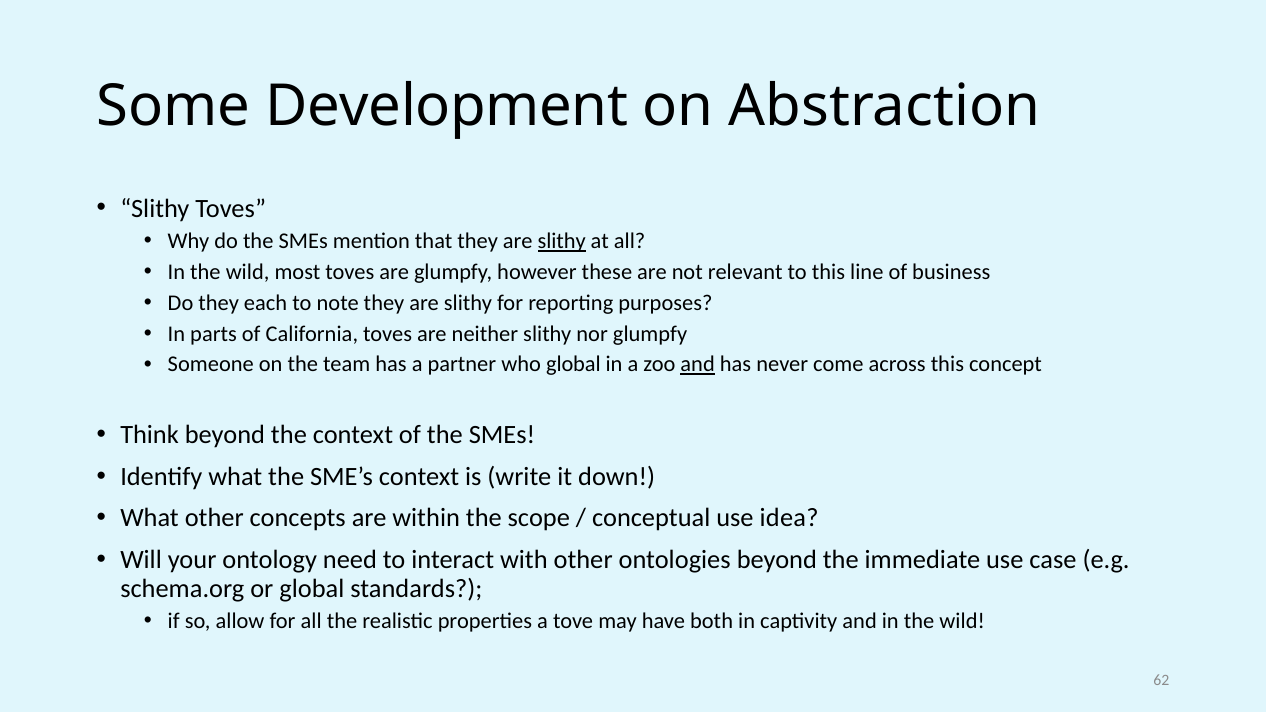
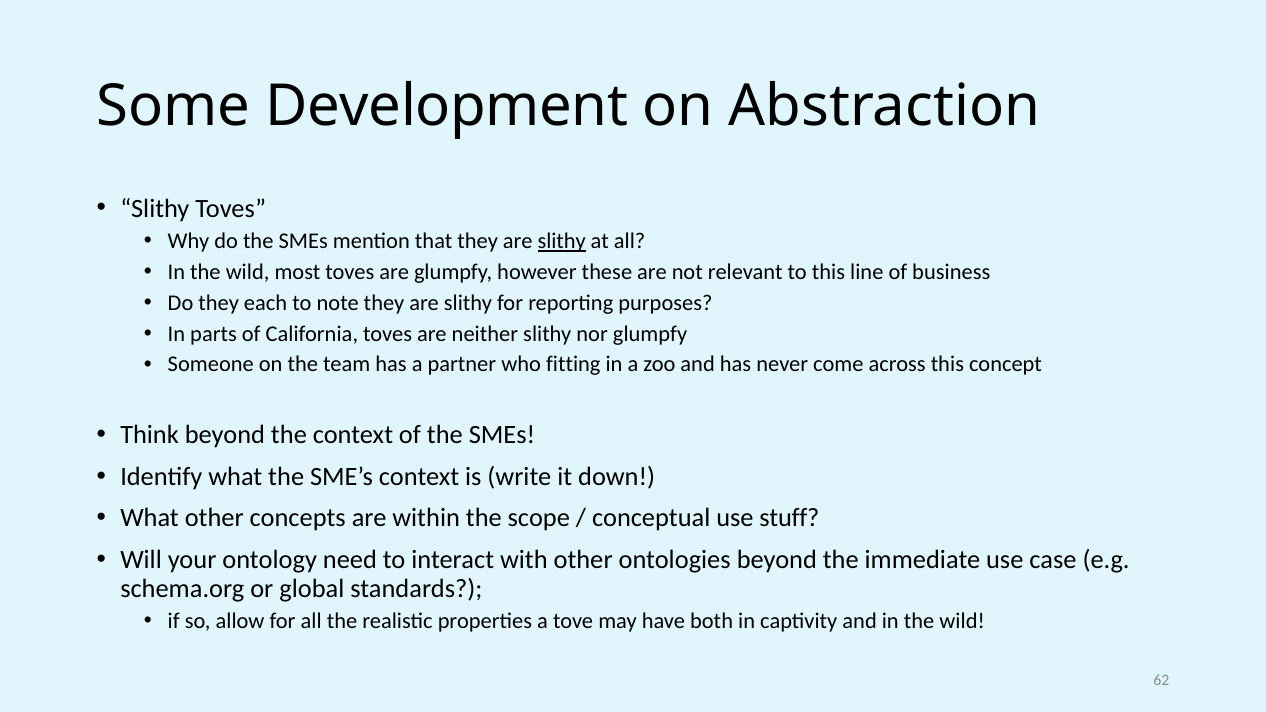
who global: global -> fitting (573, 365)
and underline: present -> none (698, 365)
idea: idea -> stuff (789, 518)
